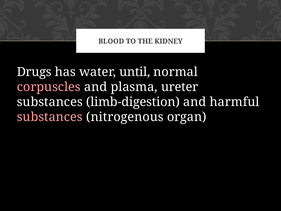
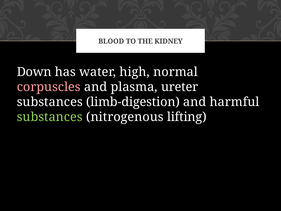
Drugs: Drugs -> Down (34, 72)
until: until -> high (135, 72)
substances colour: pink -> light green (50, 117)
organ: organ -> lifting (187, 117)
